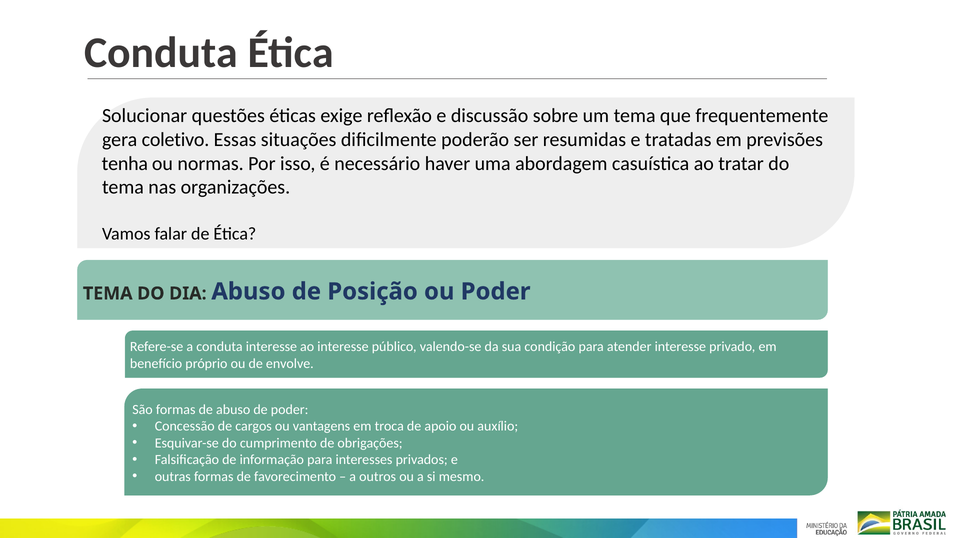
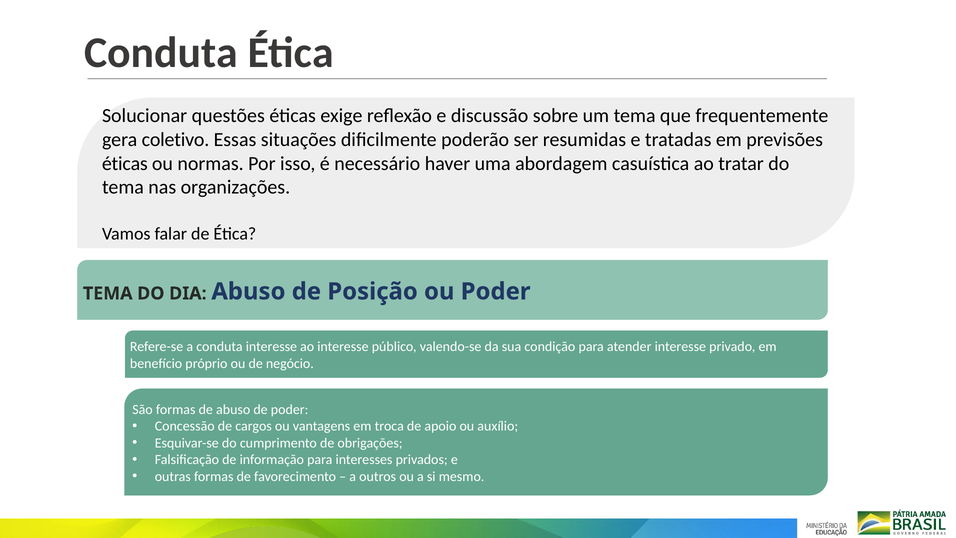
tenha: tenha -> éticas (125, 163)
envolve: envolve -> negócio (290, 363)
